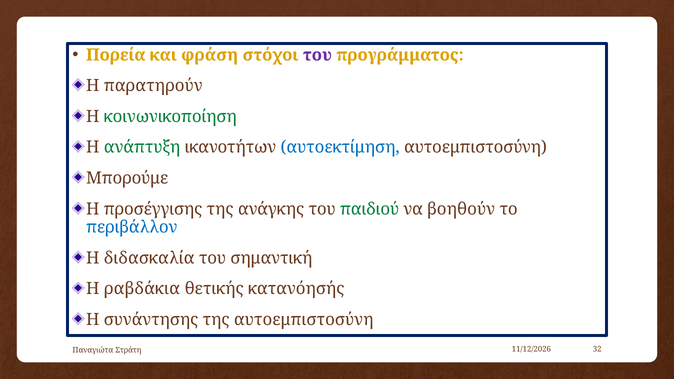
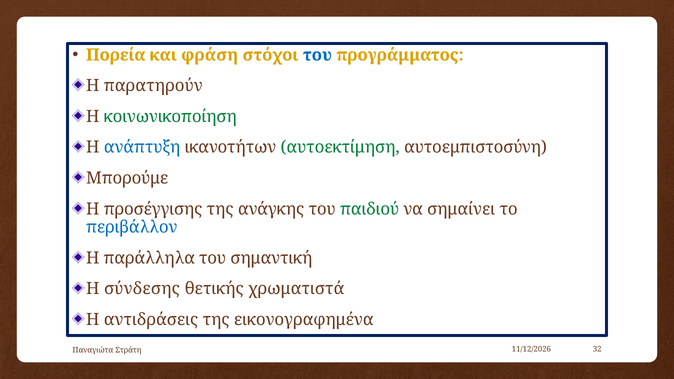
του colour: purple -> blue (317, 55)
ανάπτυξη colour: green -> blue (142, 147)
αυτοεκτίμηση colour: blue -> green (340, 147)
βοηθούν: βοηθούν -> σημαίνει (461, 209)
διδασκαλία: διδασκαλία -> παράλληλα (149, 258)
ραβδάκια: ραβδάκια -> σύνδεσης (142, 289)
κατανόησής: κατανόησής -> χρωματιστά (296, 289)
συνάντησης: συνάντησης -> αντιδράσεις (151, 320)
της αυτοεμπιστοσύνη: αυτοεμπιστοσύνη -> εικονογραφημένα (304, 320)
